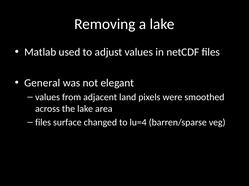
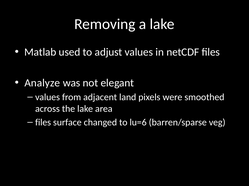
General: General -> Analyze (42, 83)
lu=4: lu=4 -> lu=6 (138, 123)
